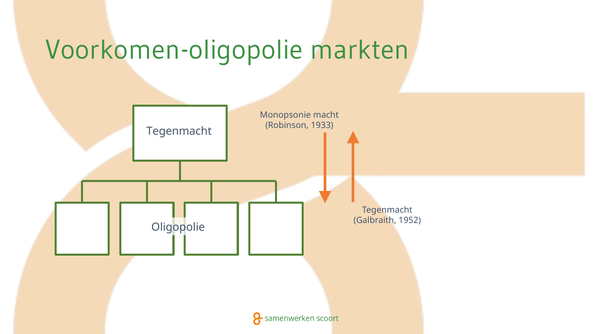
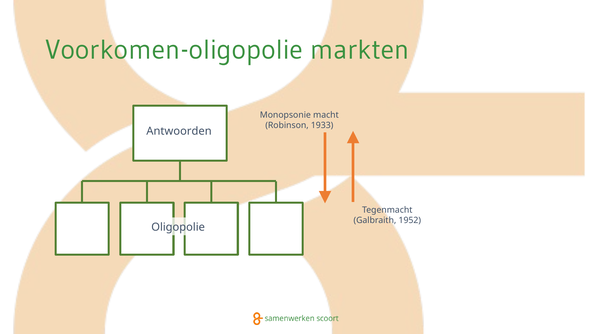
Tegenmacht: Tegenmacht -> Antwoorden (179, 131)
